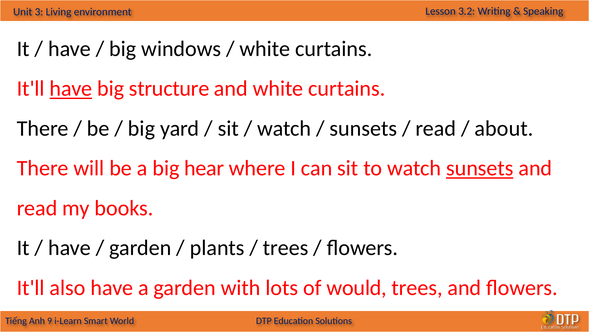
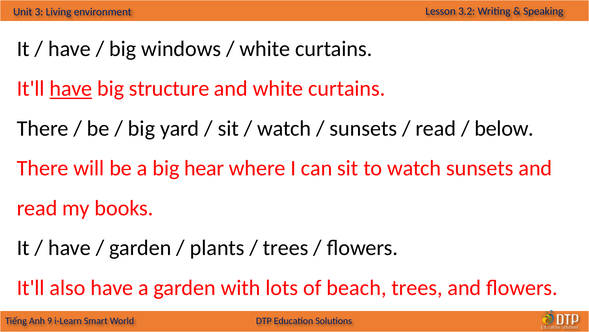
about: about -> below (504, 128)
sunsets underline: present -> none (480, 168)
would: would -> beach (357, 287)
